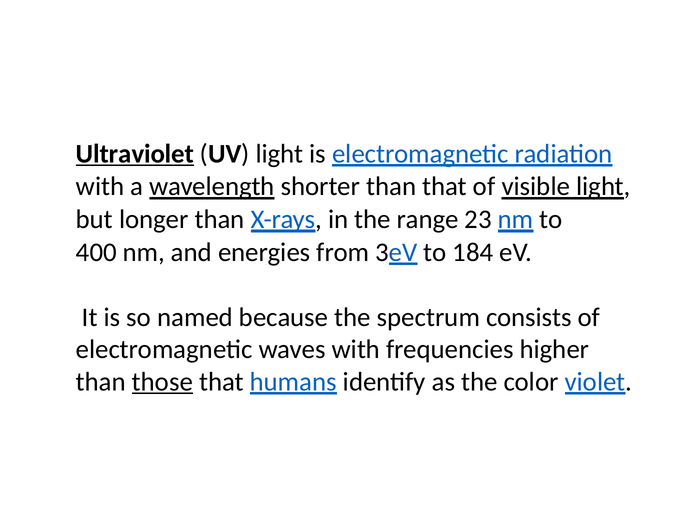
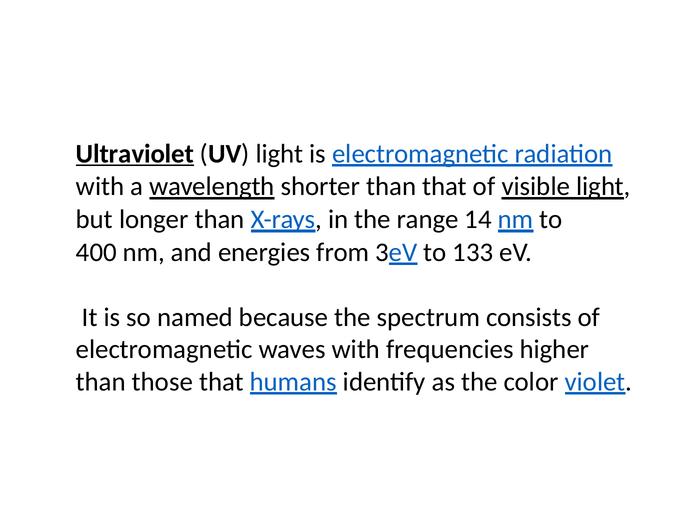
23: 23 -> 14 (478, 220)
184: 184 -> 133 (473, 252)
those underline: present -> none (162, 382)
